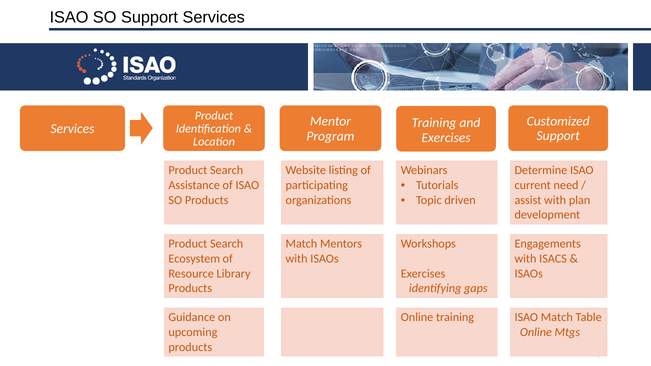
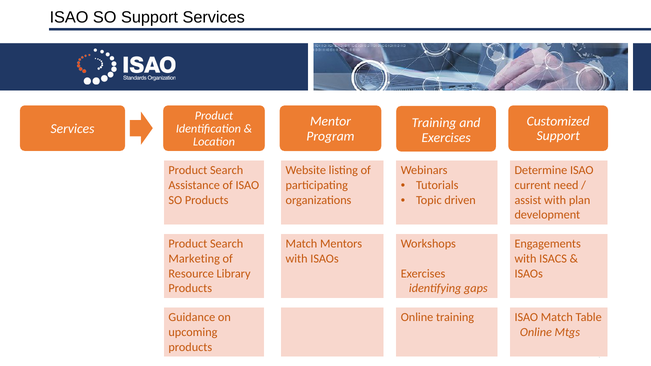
Ecosystem: Ecosystem -> Marketing (194, 259)
